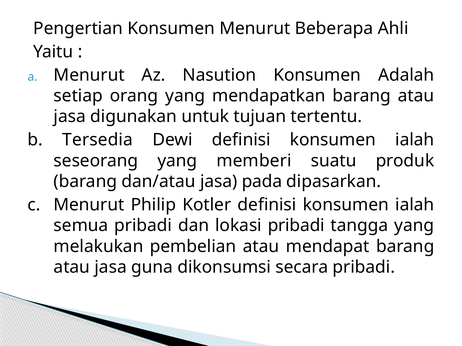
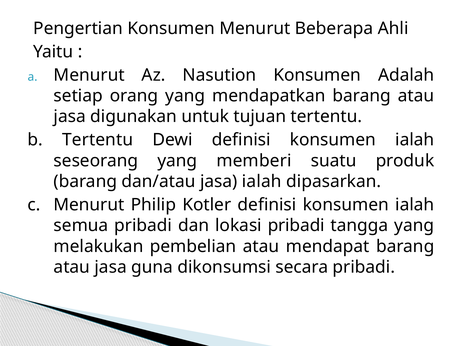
b Tersedia: Tersedia -> Tertentu (98, 140)
jasa pada: pada -> ialah (262, 182)
